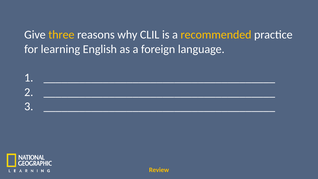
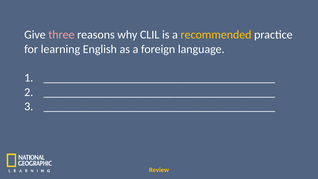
three colour: yellow -> pink (61, 35)
